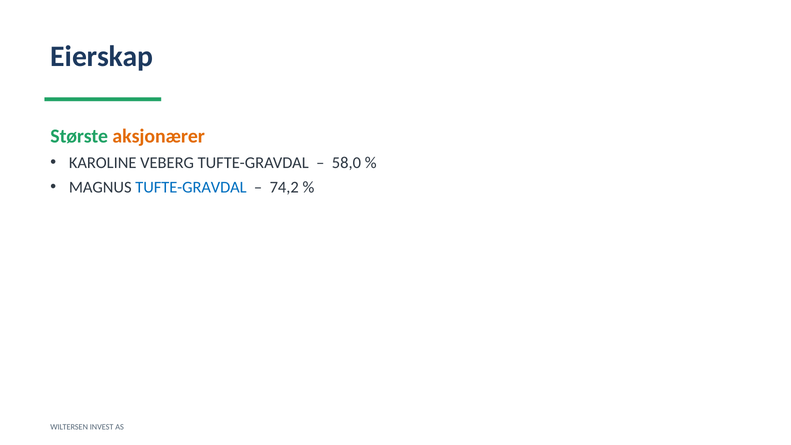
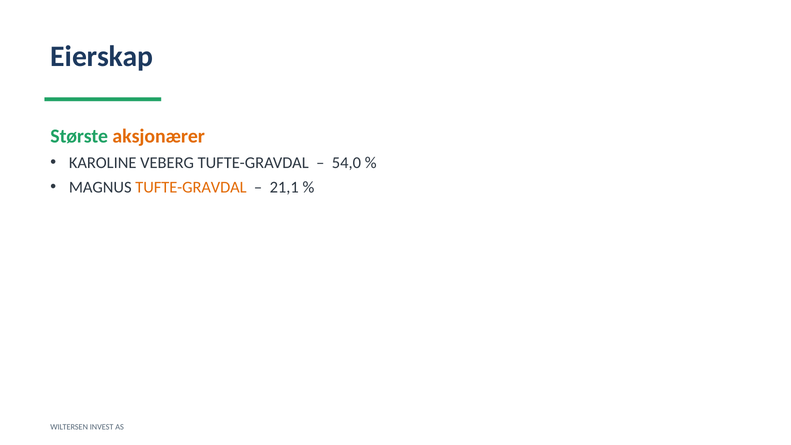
58,0: 58,0 -> 54,0 (346, 163)
TUFTE-GRAVDAL colour: blue -> orange (191, 187)
74,2: 74,2 -> 21,1 (284, 187)
